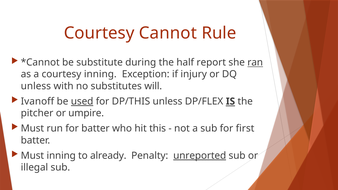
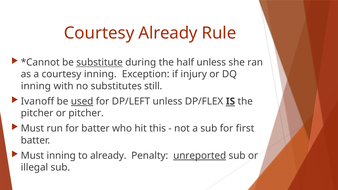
Courtesy Cannot: Cannot -> Already (168, 33)
substitute underline: none -> present (100, 62)
half report: report -> unless (211, 62)
ran underline: present -> none (255, 62)
unless: unless -> inning (36, 86)
will: will -> still (153, 86)
DP/THIS: DP/THIS -> DP/LEFT (131, 101)
or umpire: umpire -> pitcher (86, 113)
